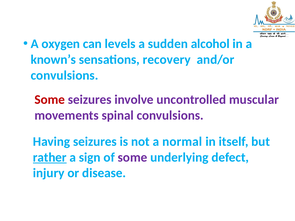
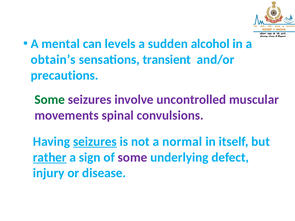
oxygen: oxygen -> mental (61, 44)
known’s: known’s -> obtain’s (53, 60)
recovery: recovery -> transient (167, 60)
convulsions: convulsions -> precautions (65, 75)
Some colour: red -> green (50, 100)
seizures underline: none -> present (95, 142)
